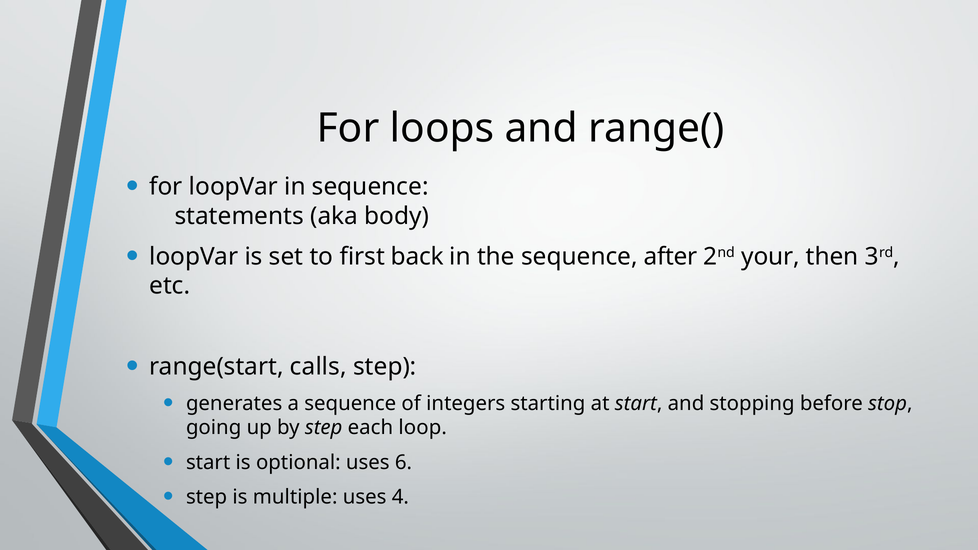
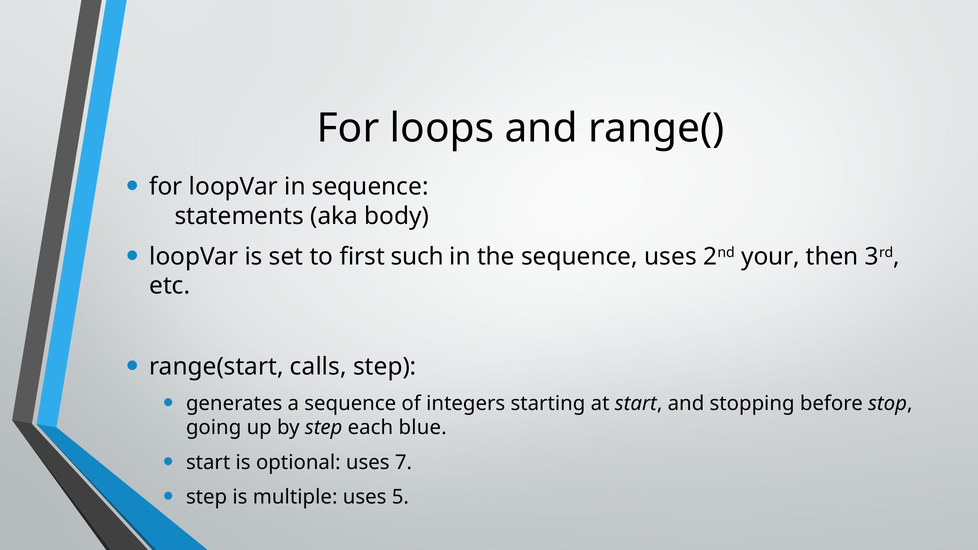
back: back -> such (417, 257)
sequence after: after -> uses (670, 257)
loop: loop -> blue (423, 428)
6: 6 -> 7 (403, 462)
4: 4 -> 5 (400, 497)
